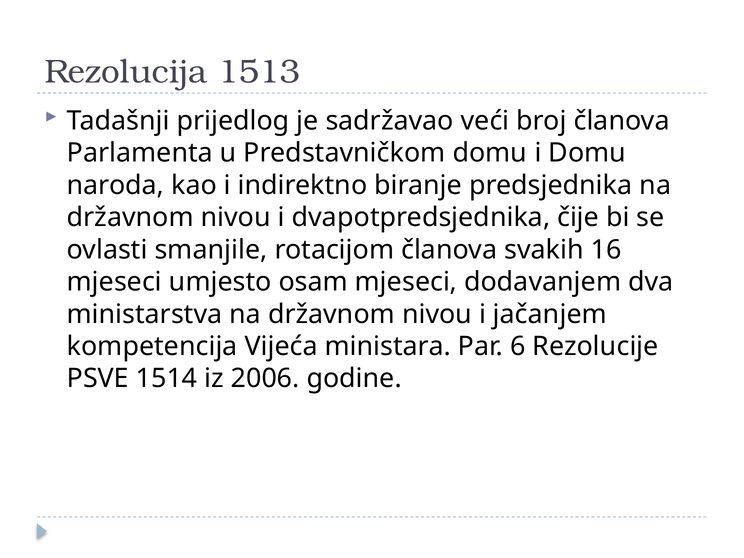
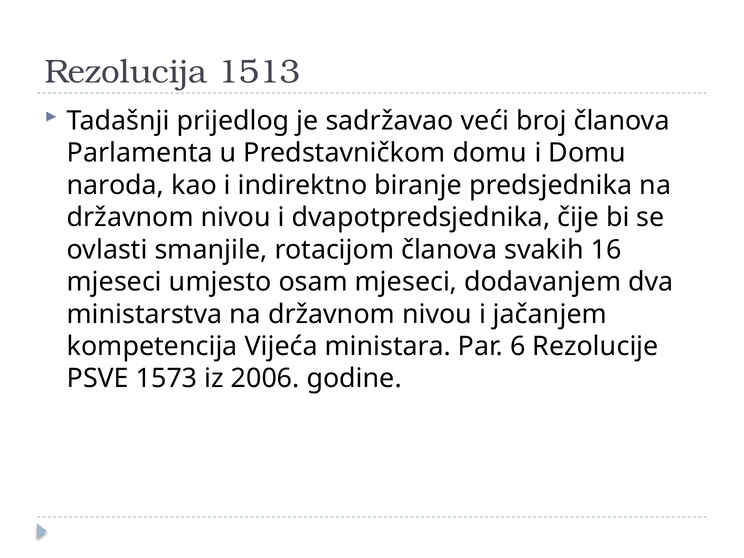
1514: 1514 -> 1573 (167, 379)
